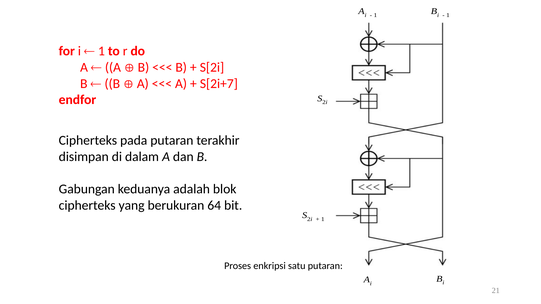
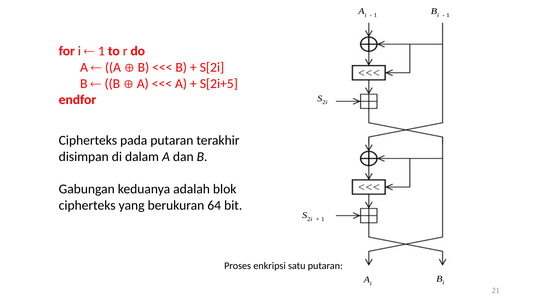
S[2i+7: S[2i+7 -> S[2i+5 (219, 84)
